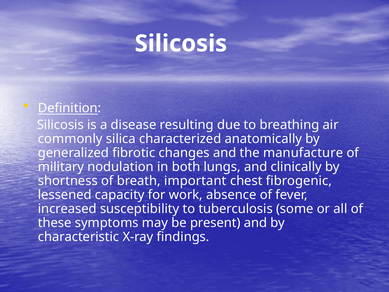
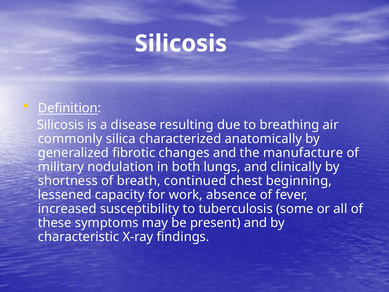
important: important -> continued (195, 181)
fibrogenic: fibrogenic -> beginning (299, 181)
